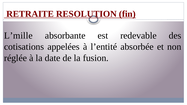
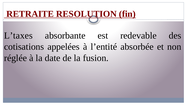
L’mille: L’mille -> L’taxes (18, 36)
